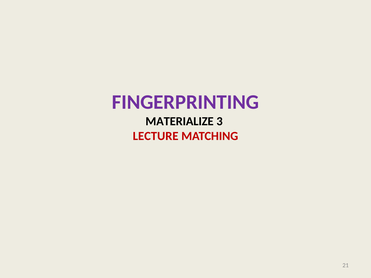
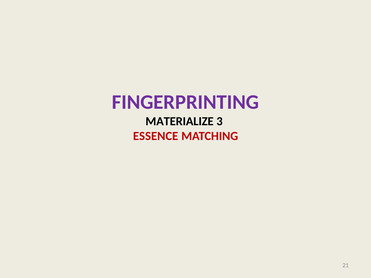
LECTURE: LECTURE -> ESSENCE (156, 136)
